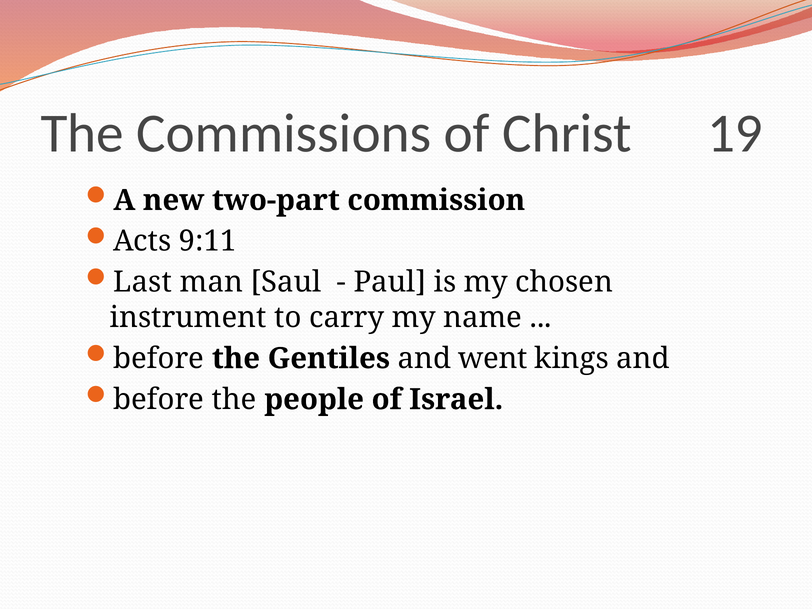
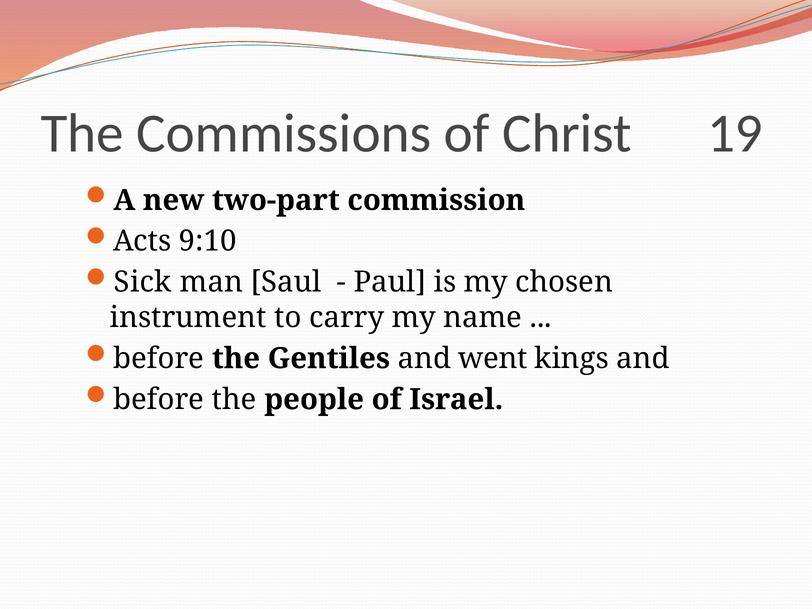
9:11: 9:11 -> 9:10 (208, 241)
Last: Last -> Sick (143, 282)
